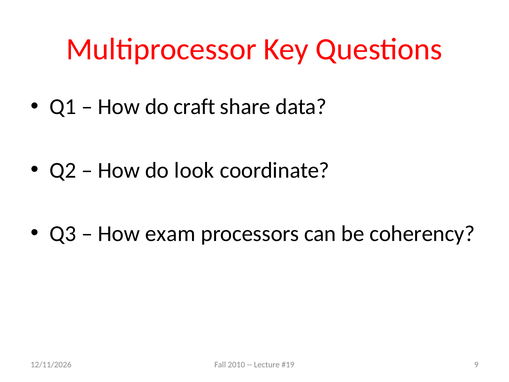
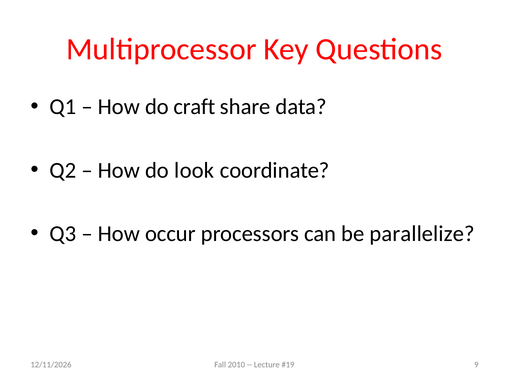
exam: exam -> occur (170, 234)
coherency: coherency -> parallelize (422, 234)
